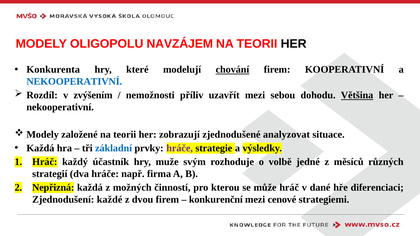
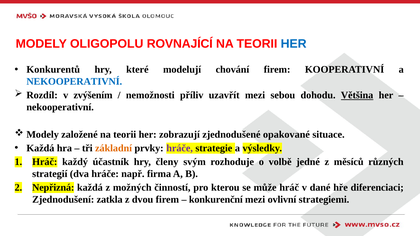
NAVZÁJEM: NAVZÁJEM -> ROVNAJÍCÍ (180, 44)
HER colour: black -> blue (294, 44)
Konkurenta: Konkurenta -> Konkurentů (53, 70)
chování underline: present -> none (232, 70)
analyzovat: analyzovat -> opakované (286, 135)
základní colour: blue -> orange (114, 148)
muže: muže -> členy (167, 162)
každé: každé -> zatkla (110, 200)
cenové: cenové -> ovlivní (282, 200)
